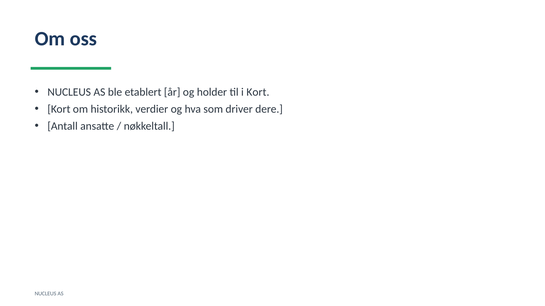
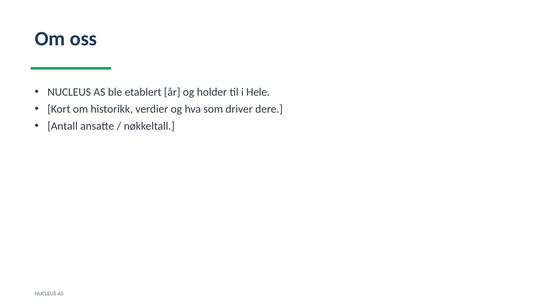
i Kort: Kort -> Hele (258, 92)
